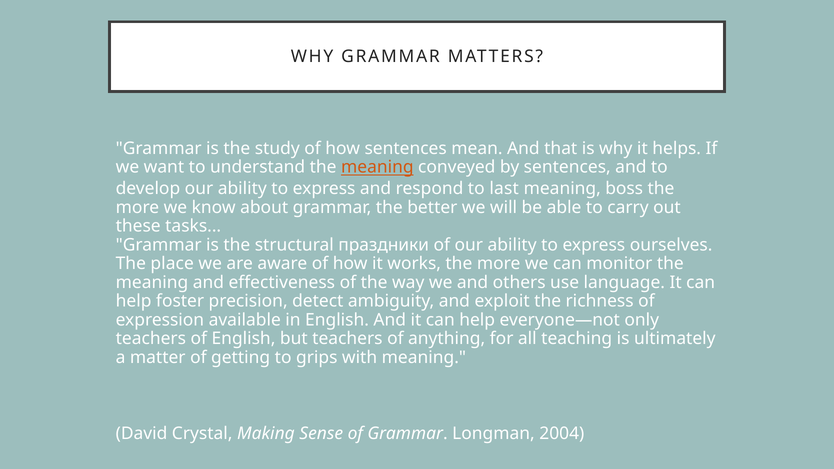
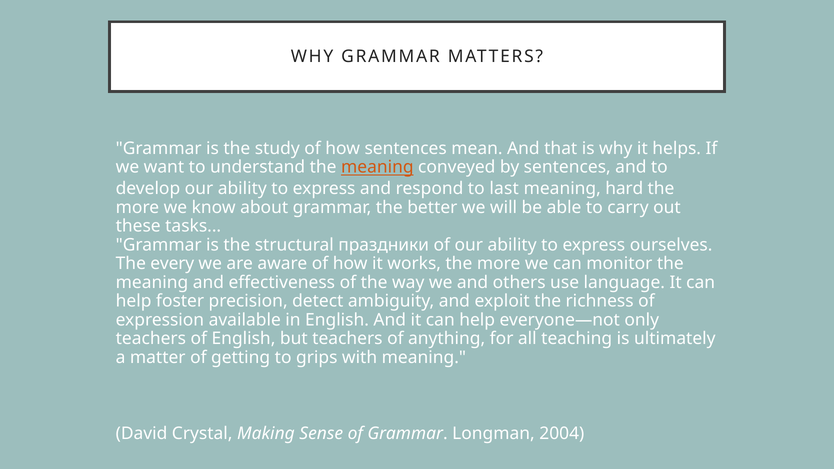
boss: boss -> hard (624, 189)
place: place -> every (172, 264)
